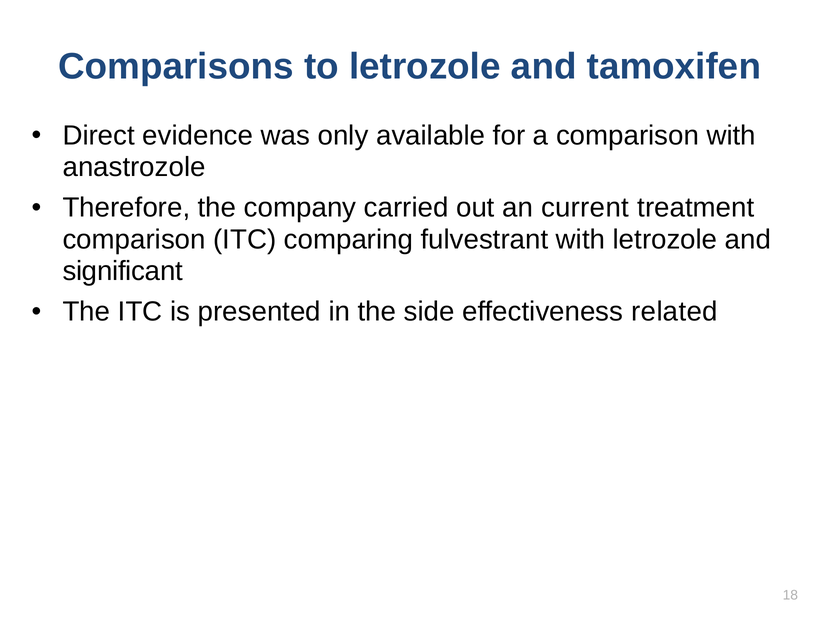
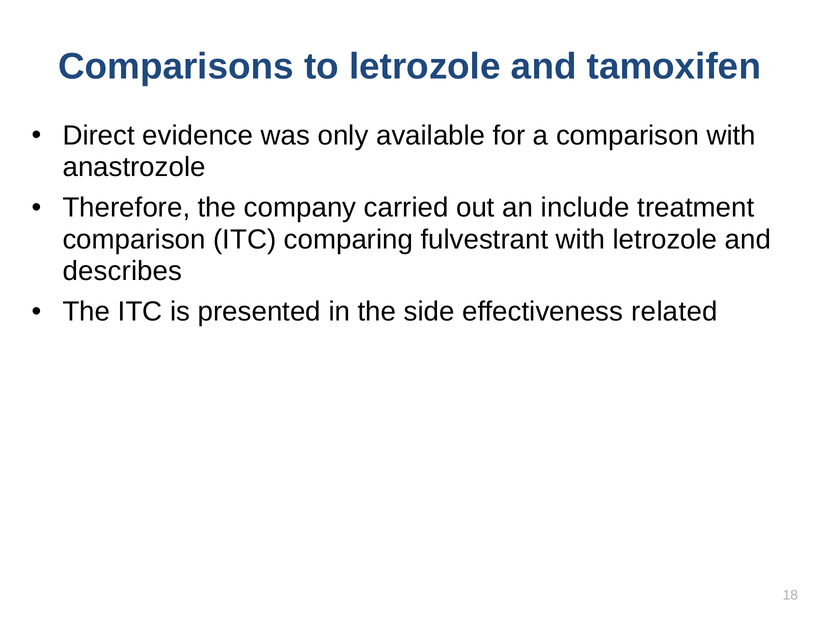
current: current -> include (585, 208)
significant: significant -> describes (122, 271)
